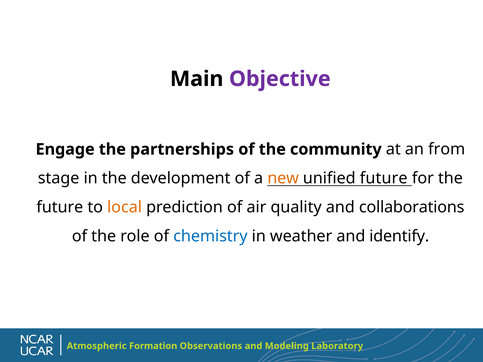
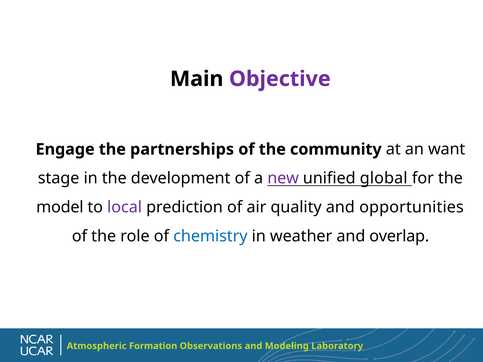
from: from -> want (447, 149)
new colour: orange -> purple (283, 178)
unified future: future -> global (384, 178)
future: future -> model (60, 207)
local colour: orange -> purple (125, 207)
collaborations: collaborations -> opportunities (412, 207)
identify: identify -> overlap (399, 236)
